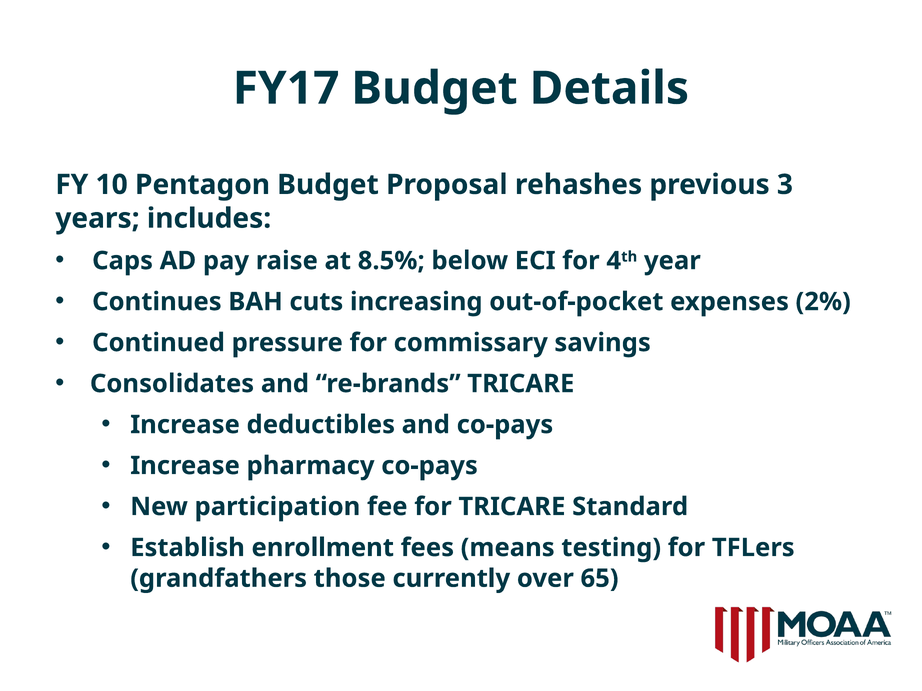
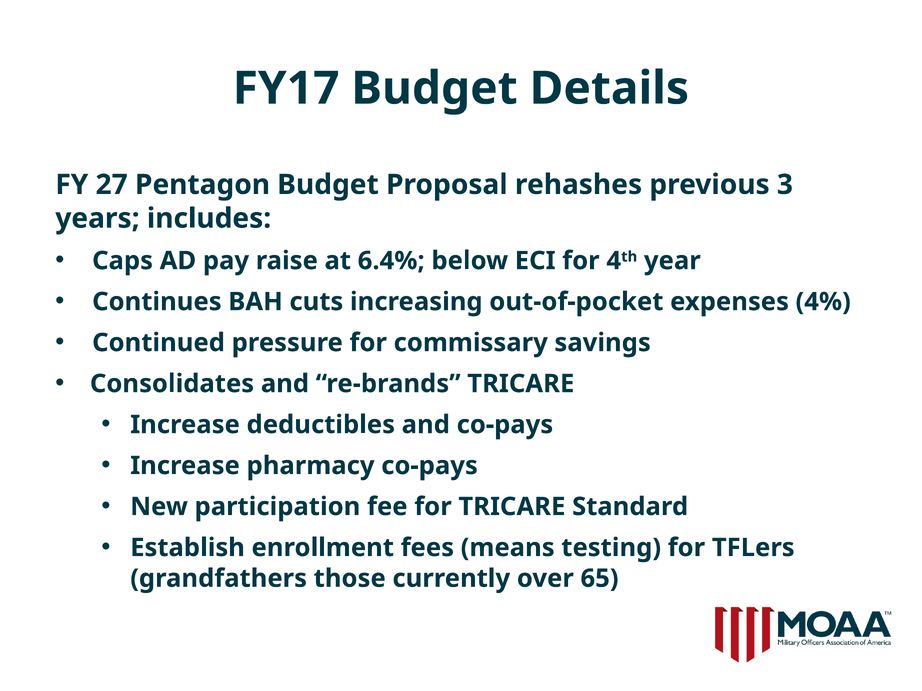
10: 10 -> 27 (112, 185)
8.5%: 8.5% -> 6.4% (391, 261)
2%: 2% -> 4% (823, 302)
